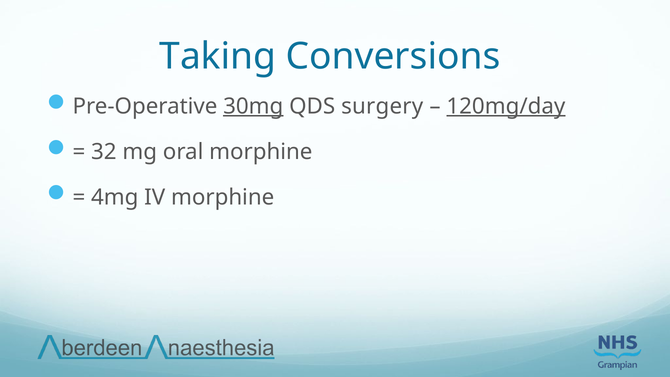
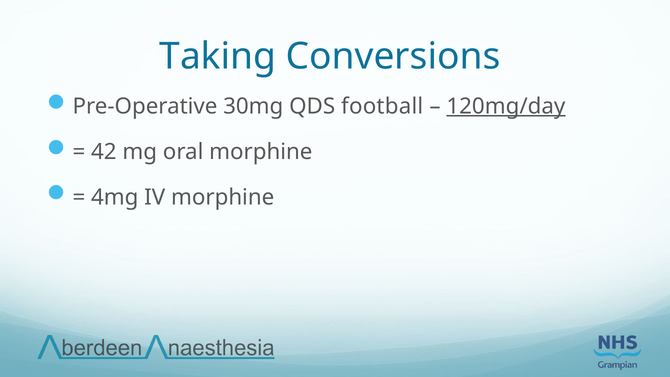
30mg underline: present -> none (253, 106)
surgery: surgery -> football (382, 106)
32: 32 -> 42 (104, 152)
